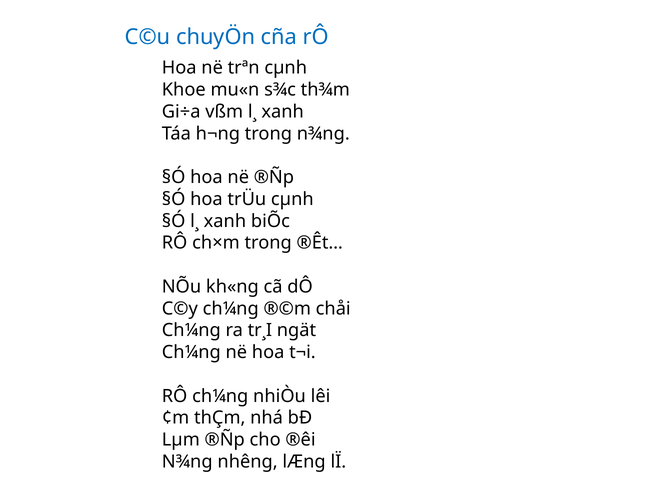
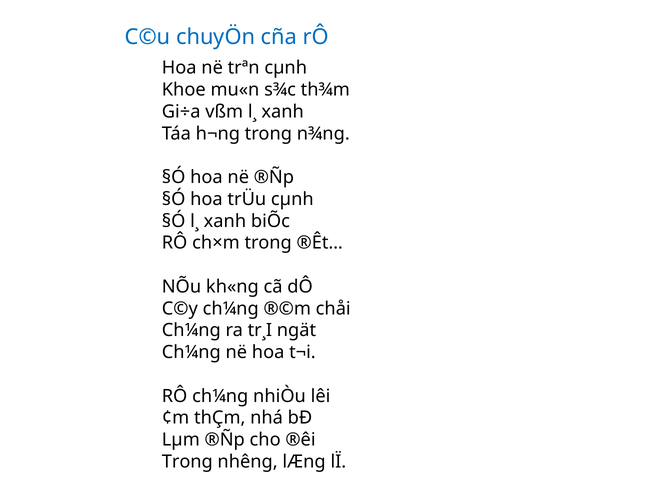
N¾ng: N¾ng -> Trong (187, 462)
